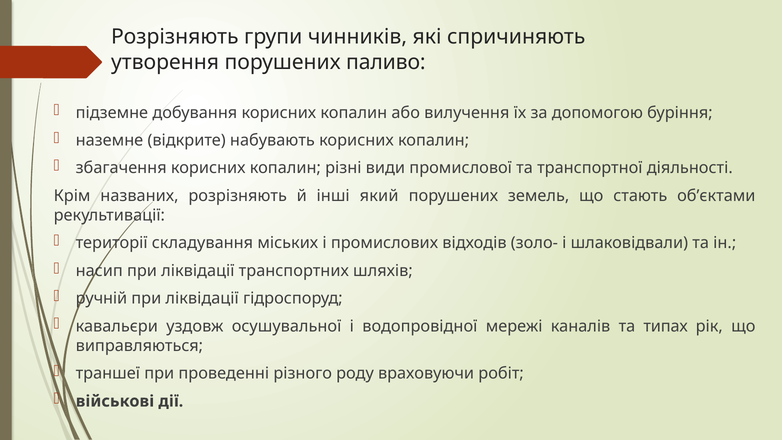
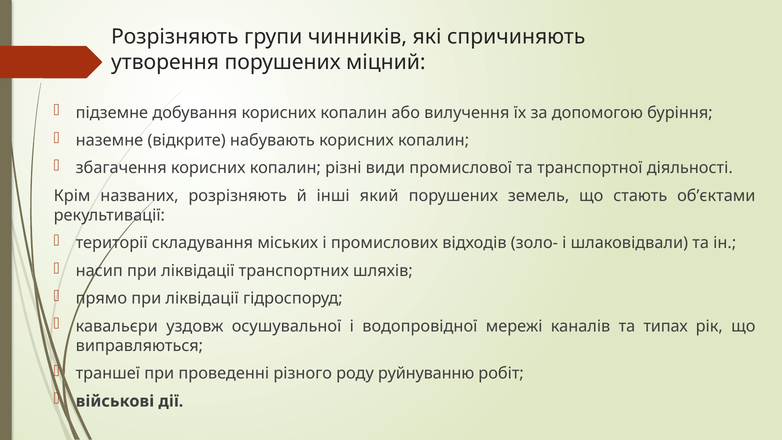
паливо: паливо -> міцний (386, 62)
ручній: ручній -> прямо (101, 298)
враховуючи: враховуючи -> руйнуванню (426, 373)
